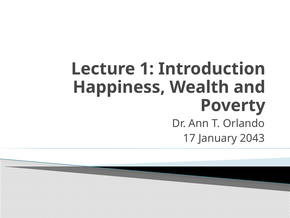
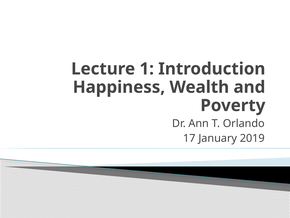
2043: 2043 -> 2019 (252, 138)
